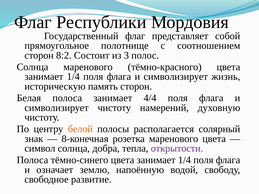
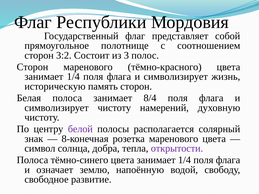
8:2: 8:2 -> 3:2 (64, 55)
Солнца: Солнца -> Сторон (32, 67)
4/4: 4/4 -> 8/4 (150, 98)
белой colour: orange -> purple (80, 129)
